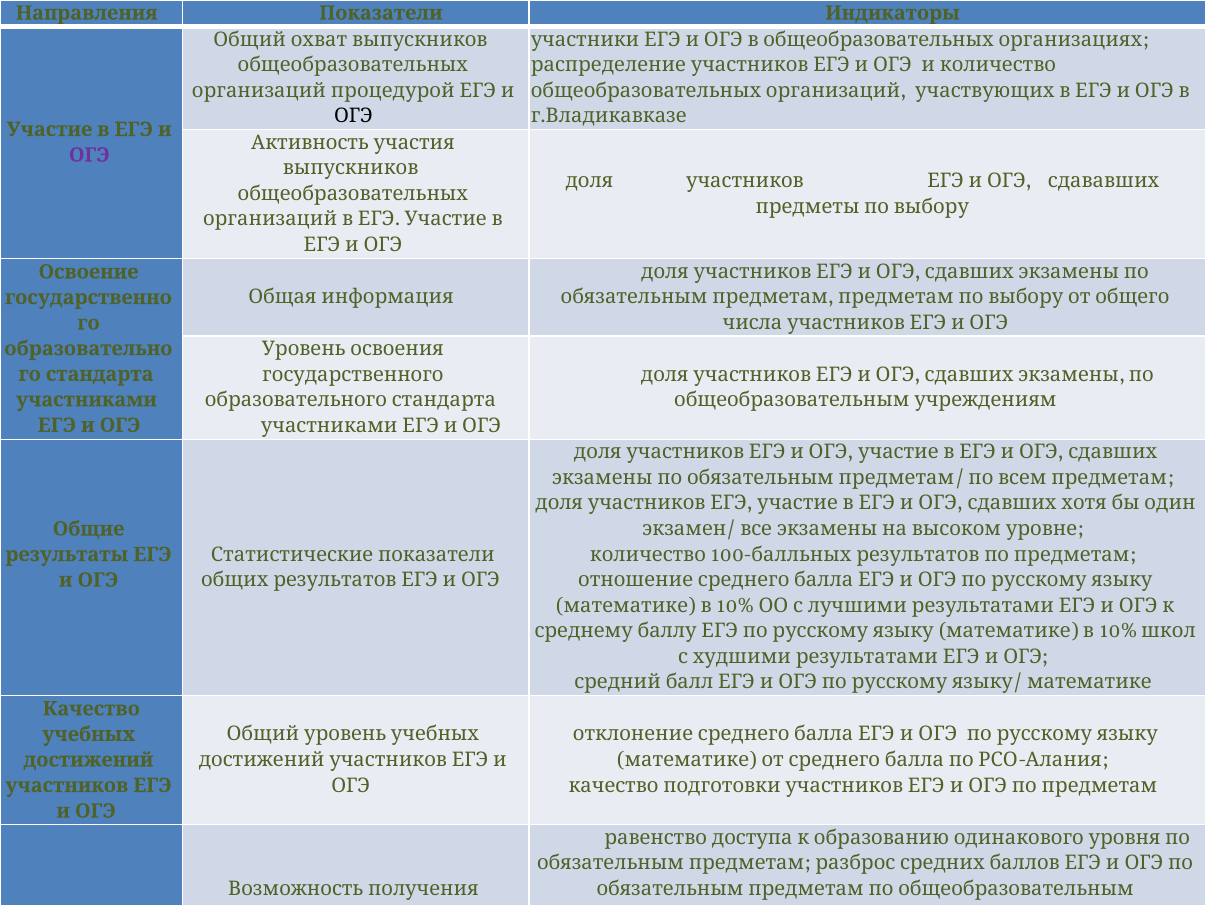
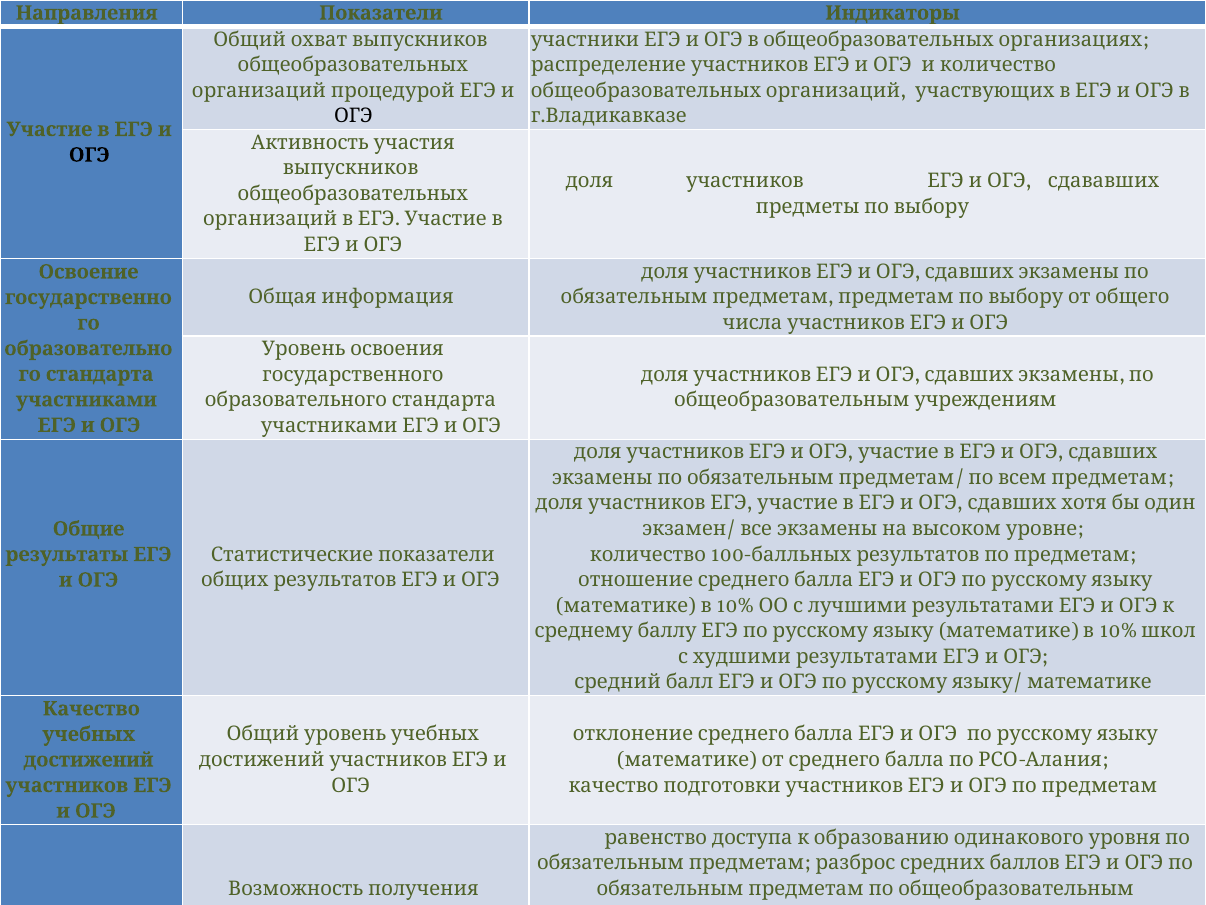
ОГЭ colour: purple -> black (89, 155)
